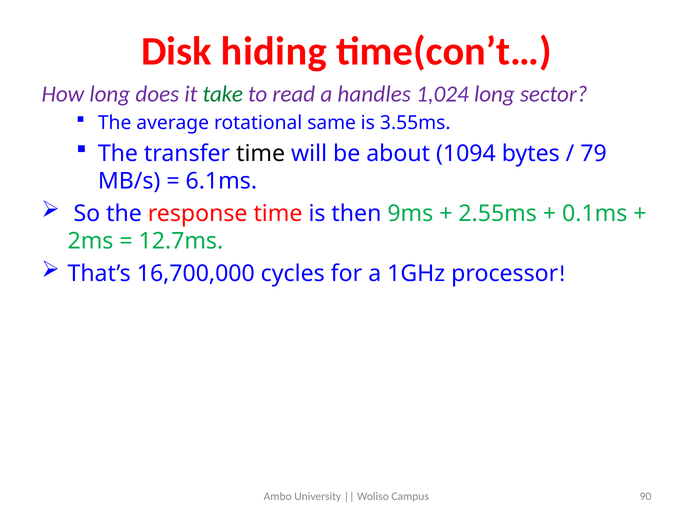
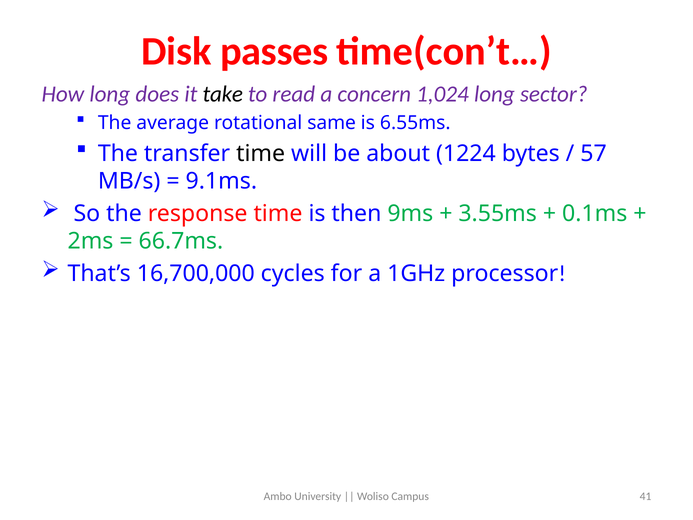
hiding: hiding -> passes (274, 51)
take colour: green -> black (223, 94)
handles: handles -> concern (374, 94)
3.55ms: 3.55ms -> 6.55ms (415, 123)
1094: 1094 -> 1224 (466, 153)
79: 79 -> 57 (594, 153)
6.1ms: 6.1ms -> 9.1ms (221, 181)
2.55ms: 2.55ms -> 3.55ms (498, 213)
12.7ms: 12.7ms -> 66.7ms (181, 241)
90: 90 -> 41 (646, 496)
